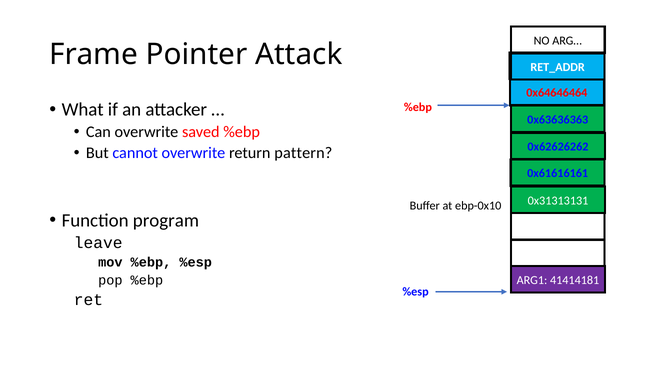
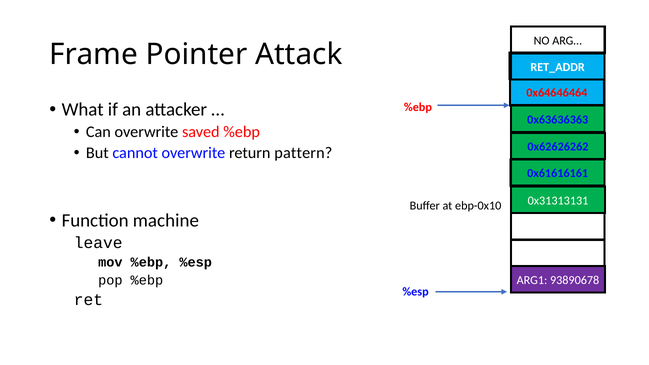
program: program -> machine (166, 220)
41414181: 41414181 -> 93890678 (575, 280)
